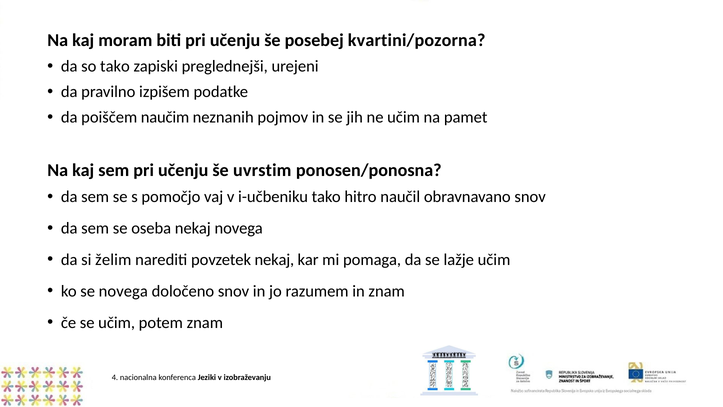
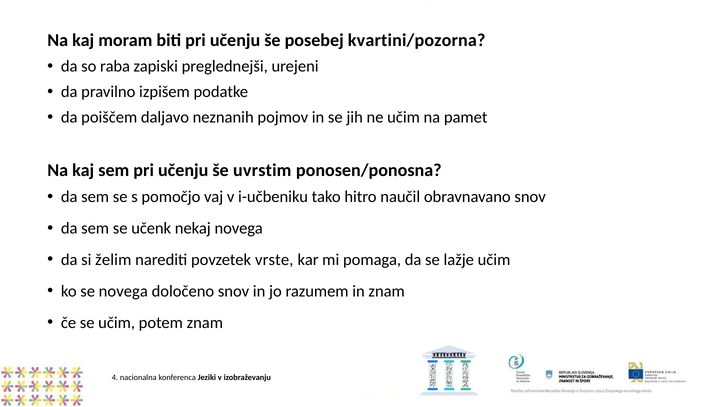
so tako: tako -> raba (115, 66)
naučim: naučim -> daljavo (165, 117)
oseba: oseba -> učenk (151, 228)
povzetek nekaj: nekaj -> vrste (274, 259)
